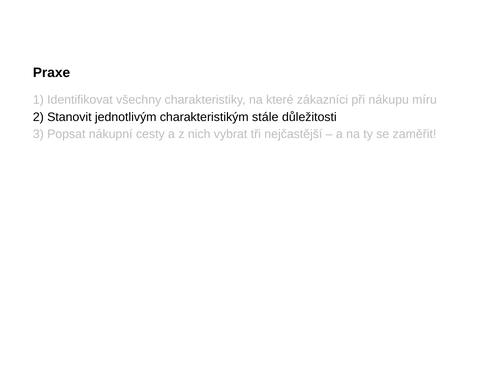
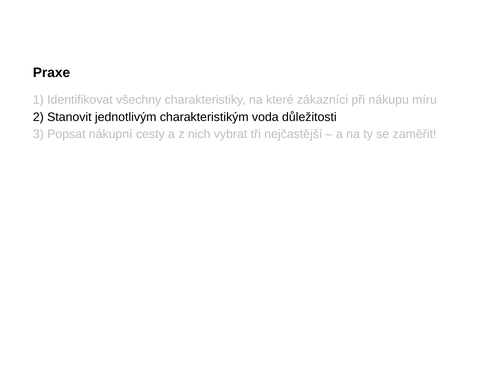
stále: stále -> voda (265, 117)
